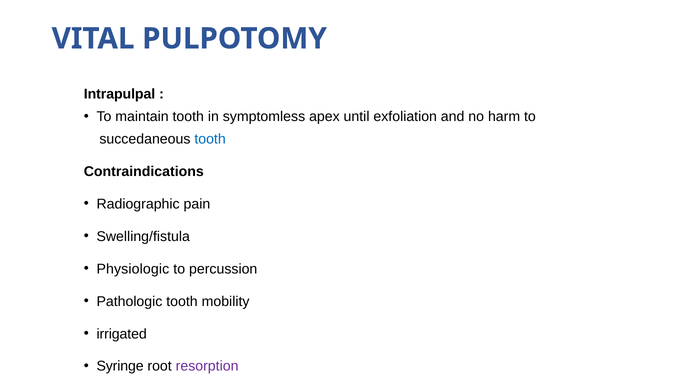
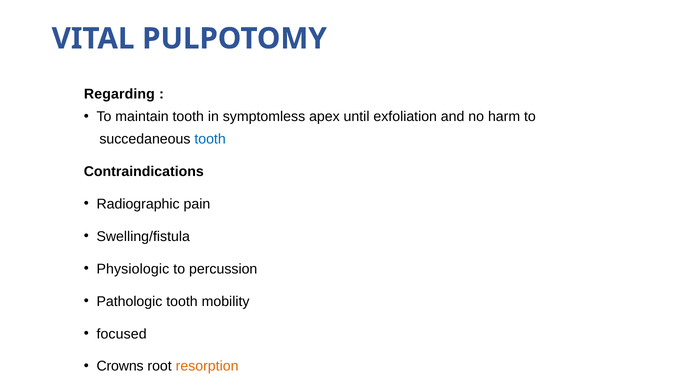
Intrapulpal: Intrapulpal -> Regarding (119, 94)
irrigated: irrigated -> focused (122, 334)
Syringe: Syringe -> Crowns (120, 366)
resorption colour: purple -> orange (207, 366)
